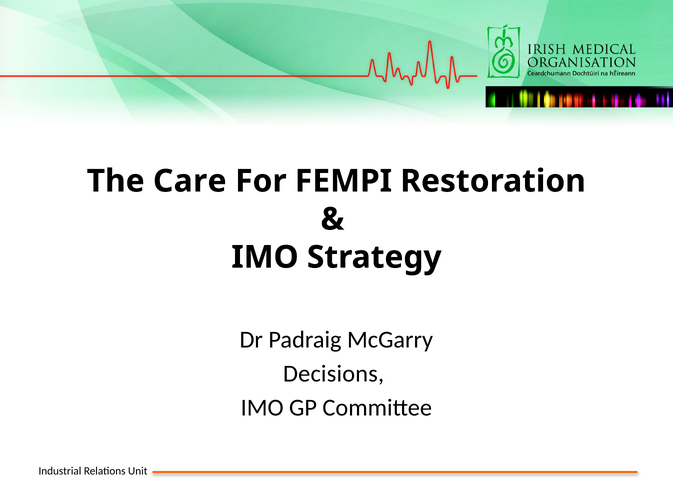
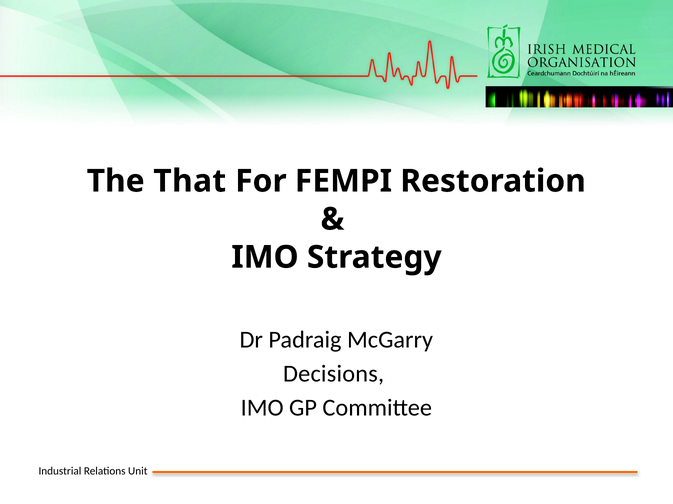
Care: Care -> That (190, 181)
